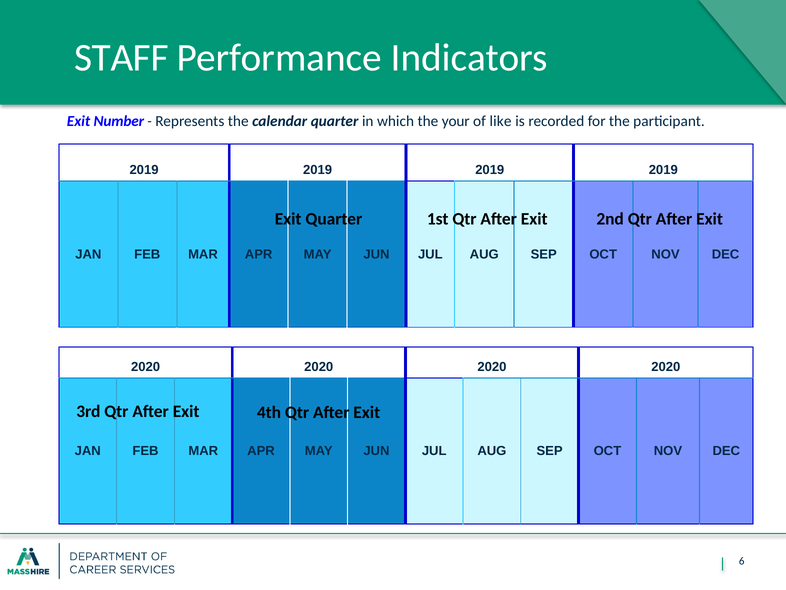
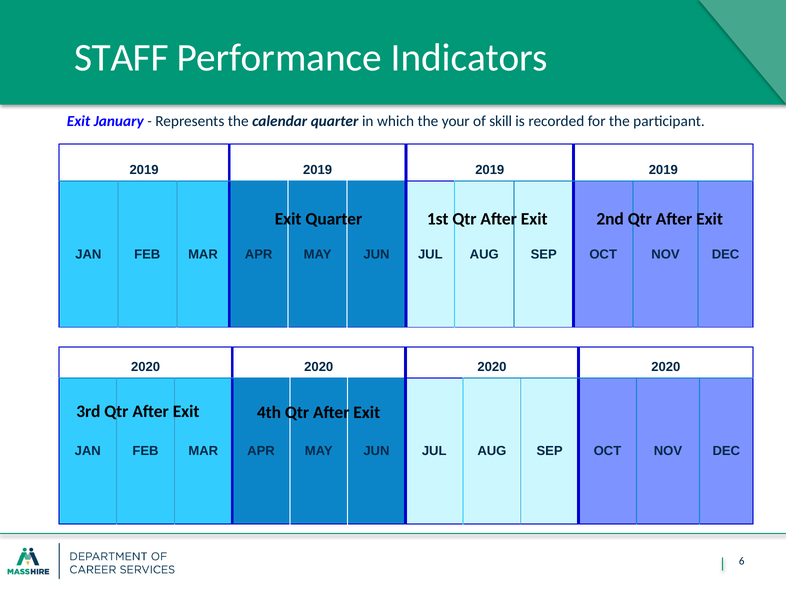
Number: Number -> January (119, 121)
like: like -> skill (501, 121)
